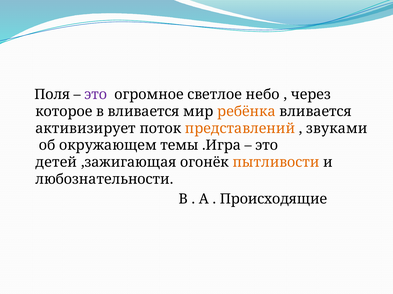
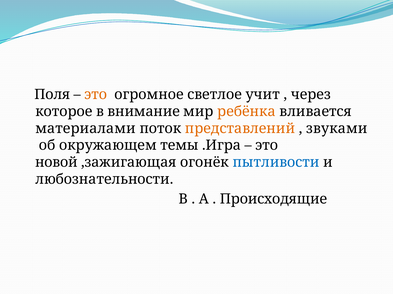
это colour: purple -> orange (96, 95)
небо: небо -> учит (263, 95)
в вливается: вливается -> внимание (144, 112)
активизирует: активизирует -> материалами (86, 129)
детей: детей -> новой (56, 163)
пытливости colour: orange -> blue (276, 163)
